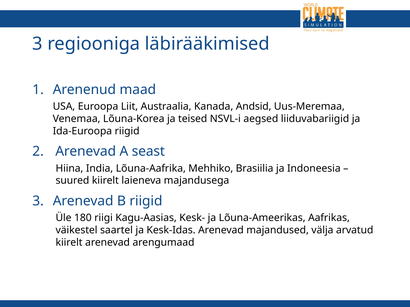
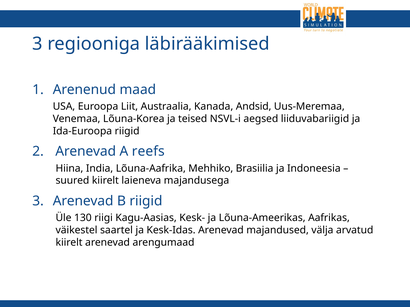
seast: seast -> reefs (148, 152)
180: 180 -> 130 (83, 218)
